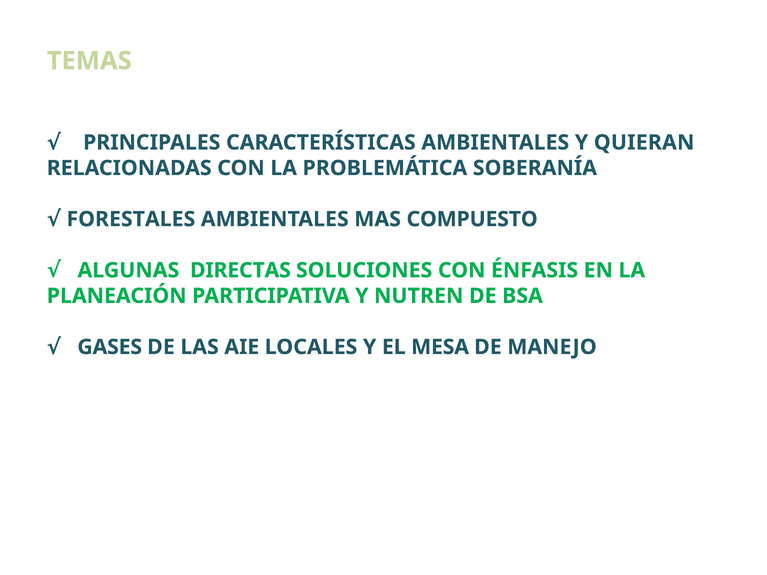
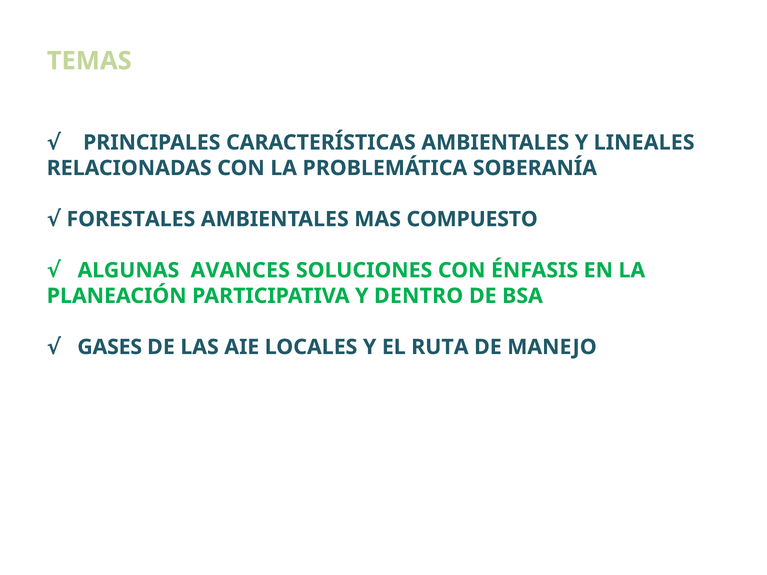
QUIERAN: QUIERAN -> LINEALES (644, 143)
DIRECTAS: DIRECTAS -> AVANCES (240, 270)
NUTREN: NUTREN -> DENTRO (419, 296)
MESA: MESA -> RUTA (440, 347)
